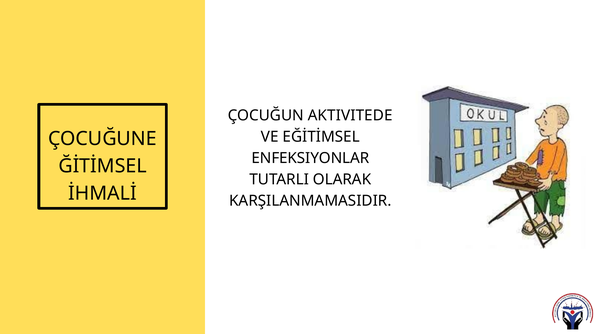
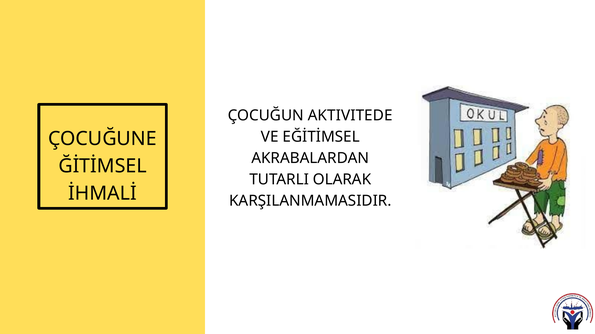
ENFEKSIYONLAR: ENFEKSIYONLAR -> AKRABALARDAN (310, 159)
